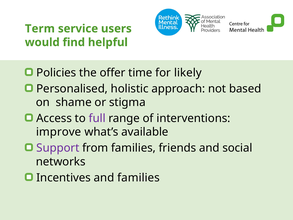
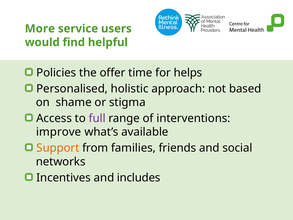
Term: Term -> More (40, 29)
likely: likely -> helps (188, 73)
Support colour: purple -> orange (58, 148)
and families: families -> includes (139, 177)
